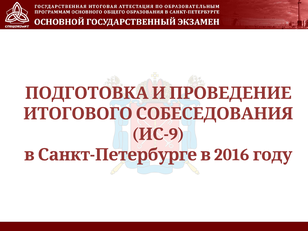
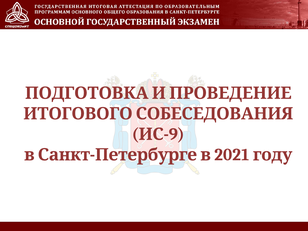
2016: 2016 -> 2021 (232, 155)
